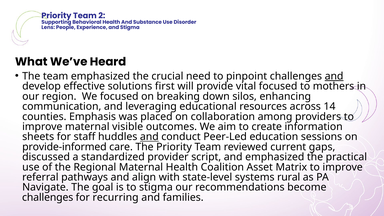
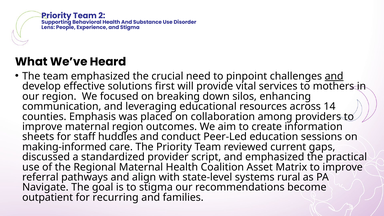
vital focused: focused -> services (278, 86)
maternal visible: visible -> region (128, 127)
and underline: present -> none (149, 137)
provide-informed: provide-informed -> making-informed (64, 147)
challenges: challenges -> outpatient (48, 197)
